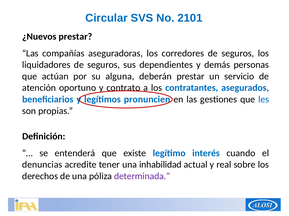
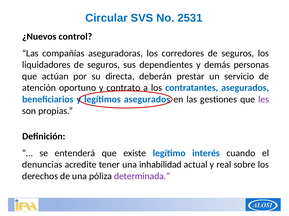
2101: 2101 -> 2531 (190, 18)
¿Nuevos prestar: prestar -> control (75, 37)
alguna: alguna -> directa (120, 77)
legítimos pronuncien: pronuncien -> asegurados (147, 100)
les colour: blue -> purple (264, 100)
